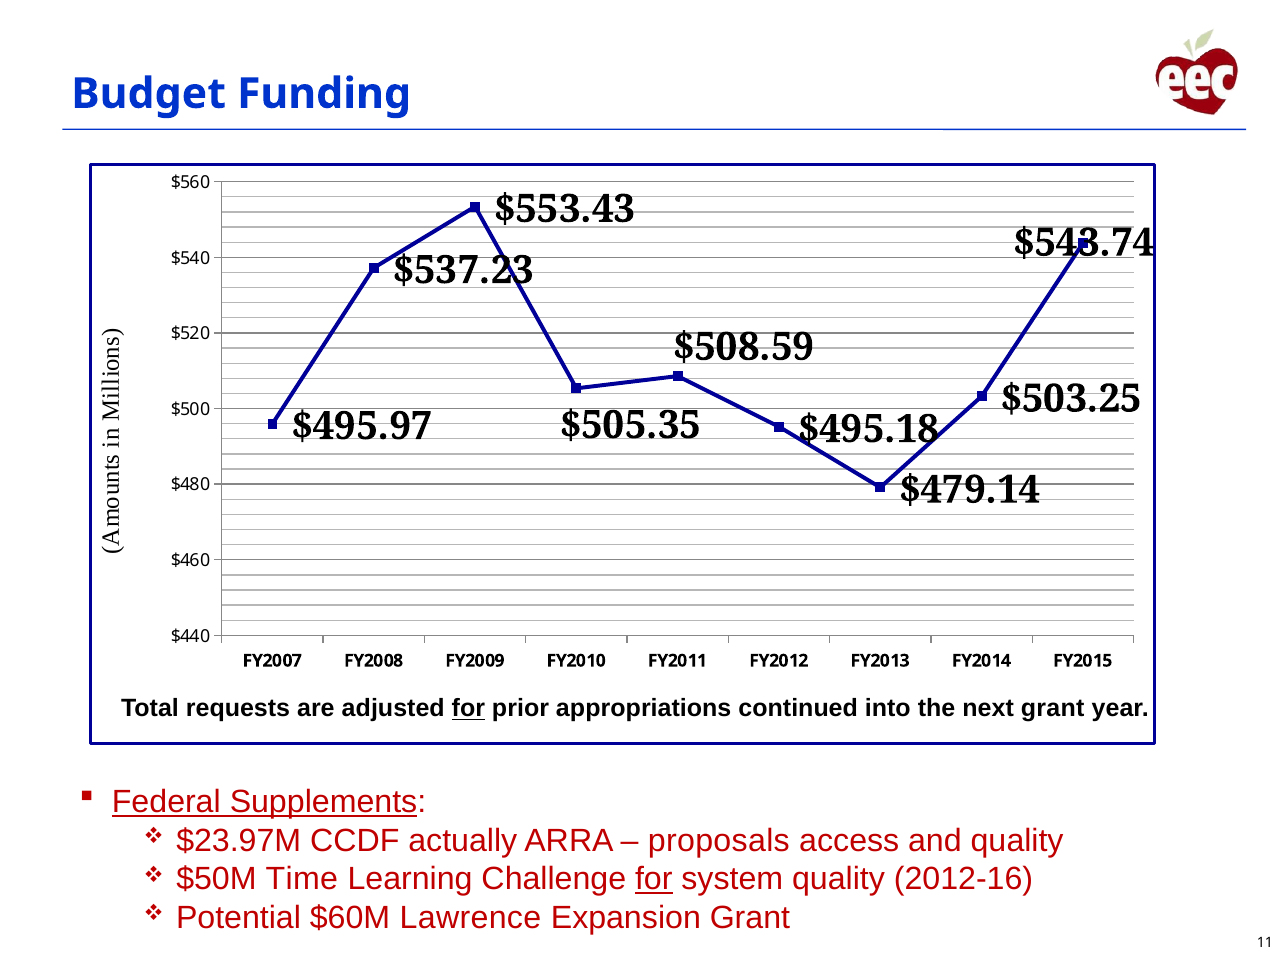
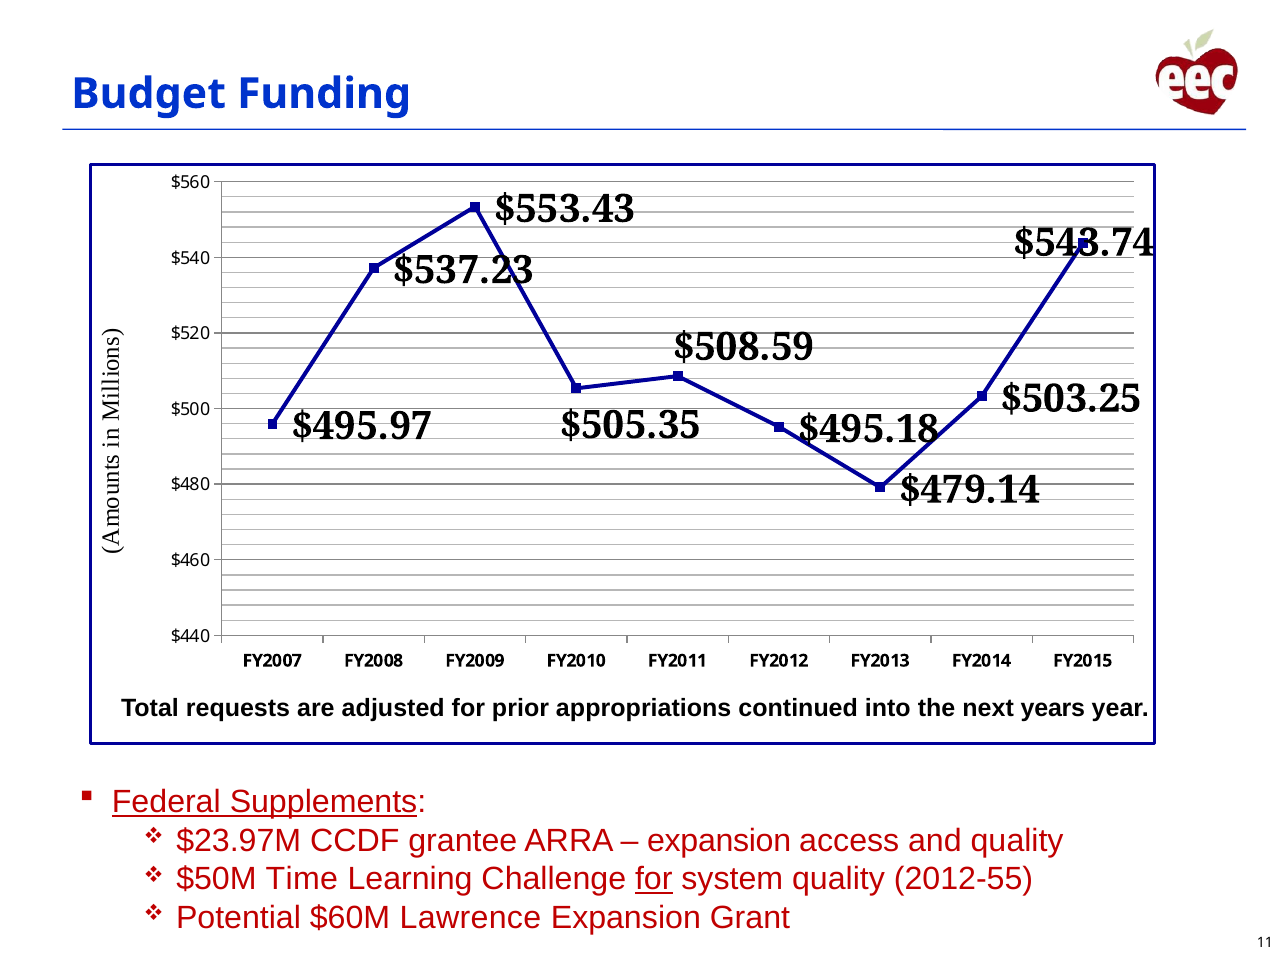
for underline: present -> none (468, 709)
next grant: grant -> years (1053, 709)
actually: actually -> grantee (463, 841)
proposals: proposals -> expansion (719, 841)
2012-16: 2012-16 -> 2012-55 (964, 879)
